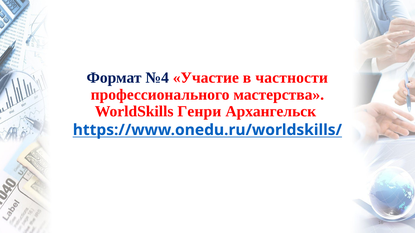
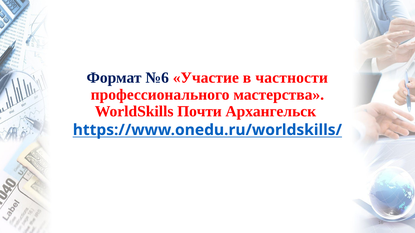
№4: №4 -> №6 (157, 78)
Генри: Генри -> Почти (199, 112)
